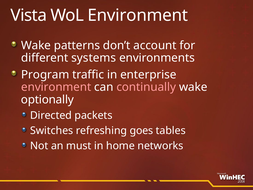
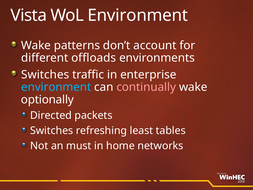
systems: systems -> offloads (94, 58)
Program: Program -> Switches (45, 74)
environment colour: pink -> light blue (56, 87)
goes: goes -> least (141, 130)
